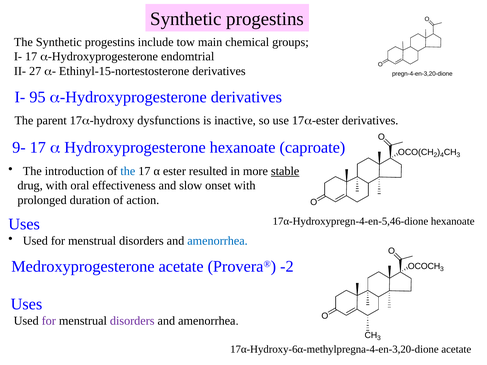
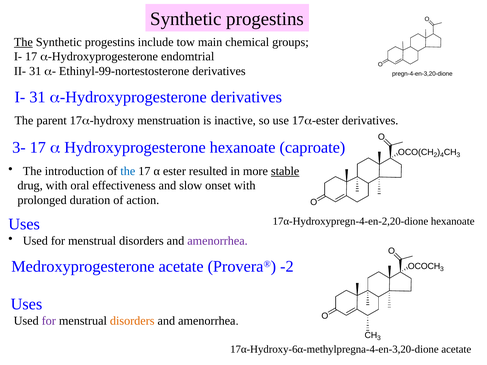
The underline: none -> present (23, 42)
II- 27: 27 -> 31 (35, 71)
Ethinyl-15-nortestosterone: Ethinyl-15-nortestosterone -> Ethinyl-99-nortestosterone (124, 71)
I- 95: 95 -> 31 (37, 97)
dysfunctions: dysfunctions -> menstruation (169, 121)
9-: 9- -> 3- (19, 148)
17α-Hydroxypregn-4-en-5,46-dione: 17α-Hydroxypregn-4-en-5,46-dione -> 17α-Hydroxypregn-4-en-2,20-dione (350, 222)
amenorrhea colour: blue -> purple (217, 241)
disorders colour: purple -> orange (132, 321)
